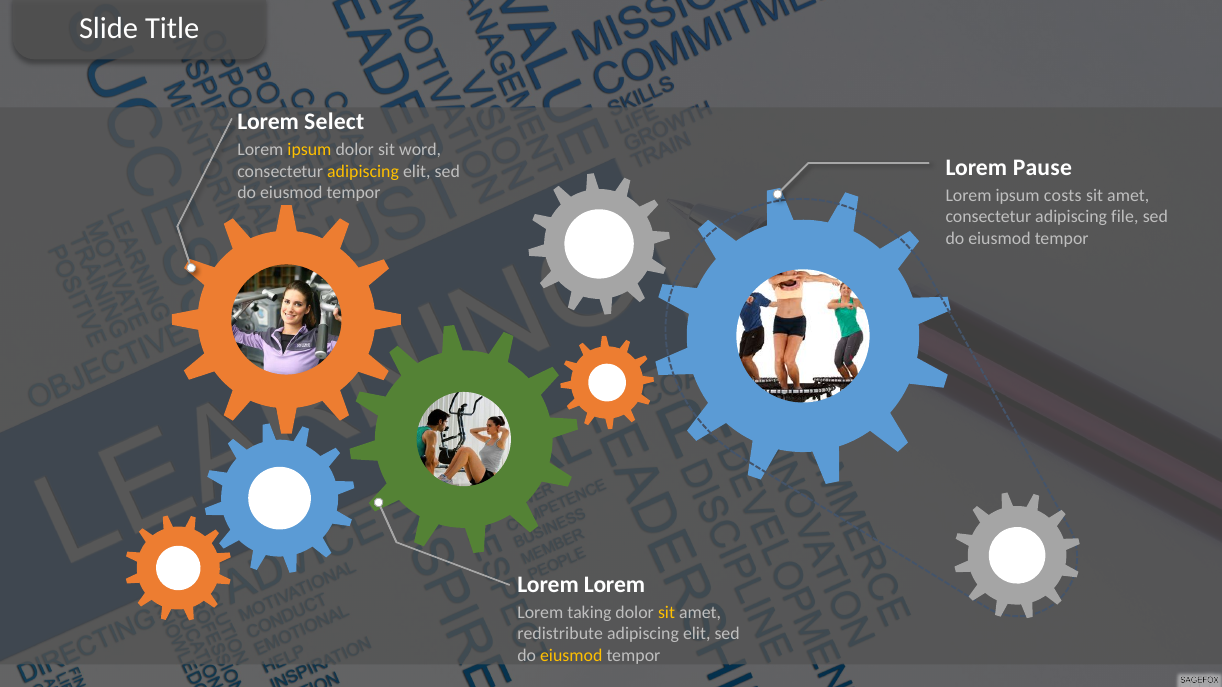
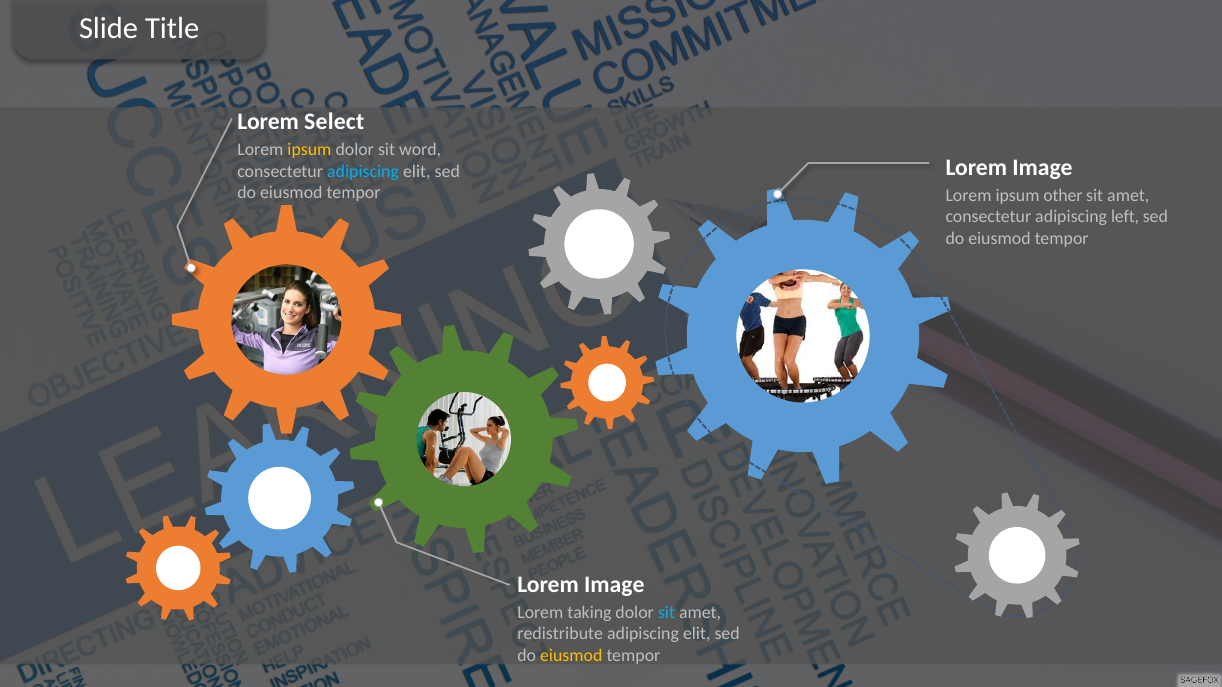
Pause: Pause -> Image (1042, 168)
adipiscing colour: yellow -> light blue (363, 171)
costs: costs -> other (1063, 196)
file: file -> left (1125, 217)
Lorem: Lorem -> Image (614, 585)
sit colour: yellow -> light blue (666, 613)
